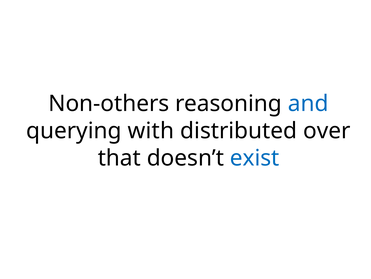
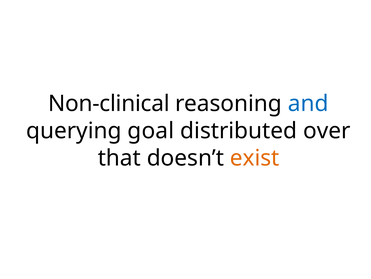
Non-others: Non-others -> Non-clinical (109, 103)
with: with -> goal (151, 130)
exist colour: blue -> orange (255, 158)
